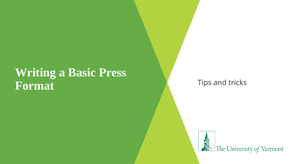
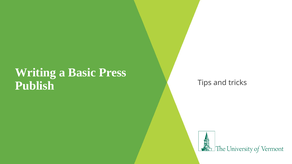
Format: Format -> Publish (35, 86)
